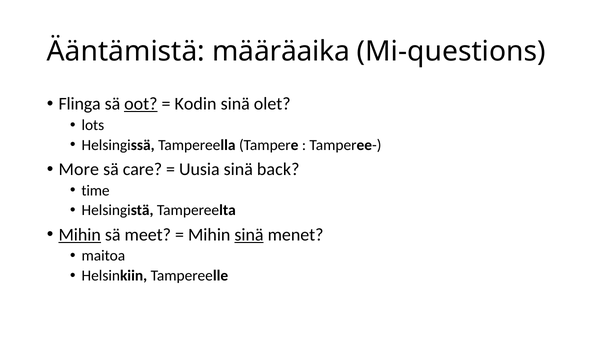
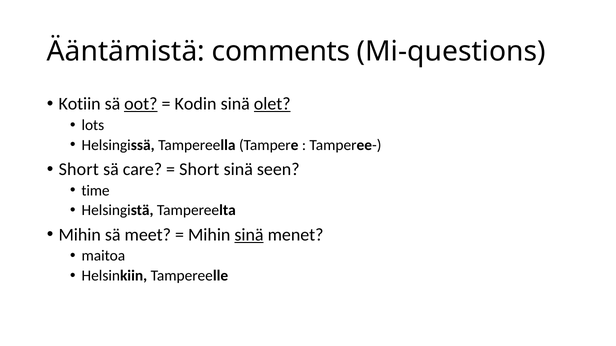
määräaika: määräaika -> comments (281, 52)
Flinga: Flinga -> Kotiin (80, 104)
olet underline: none -> present (272, 104)
More: More -> Short (79, 170)
Uusia: Uusia -> Short (199, 170)
back: back -> seen (278, 170)
Mihin underline: present -> none (80, 235)
